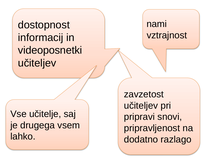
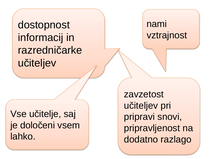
videoposnetki: videoposnetki -> razredničarke (50, 50)
drugega: drugega -> določeni (38, 125)
